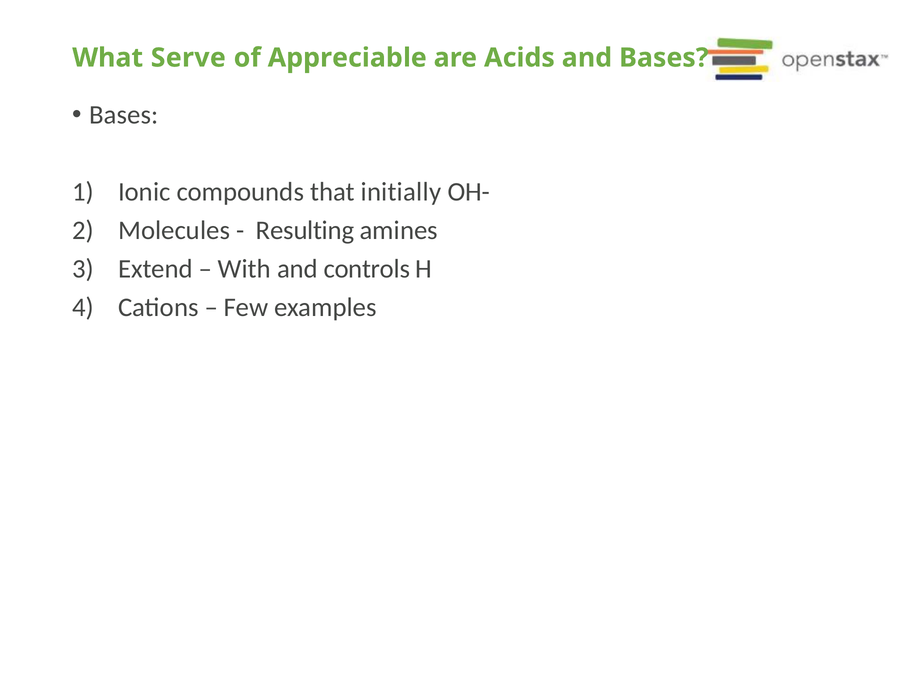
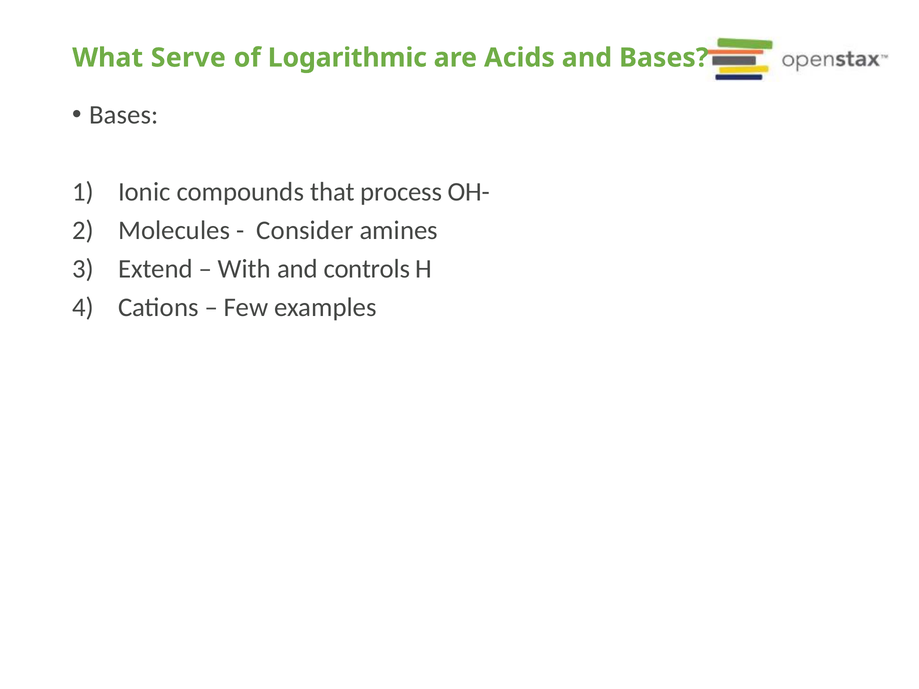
Appreciable: Appreciable -> Logarithmic (347, 58)
initially: initially -> process (401, 192)
Resulting: Resulting -> Consider (305, 230)
